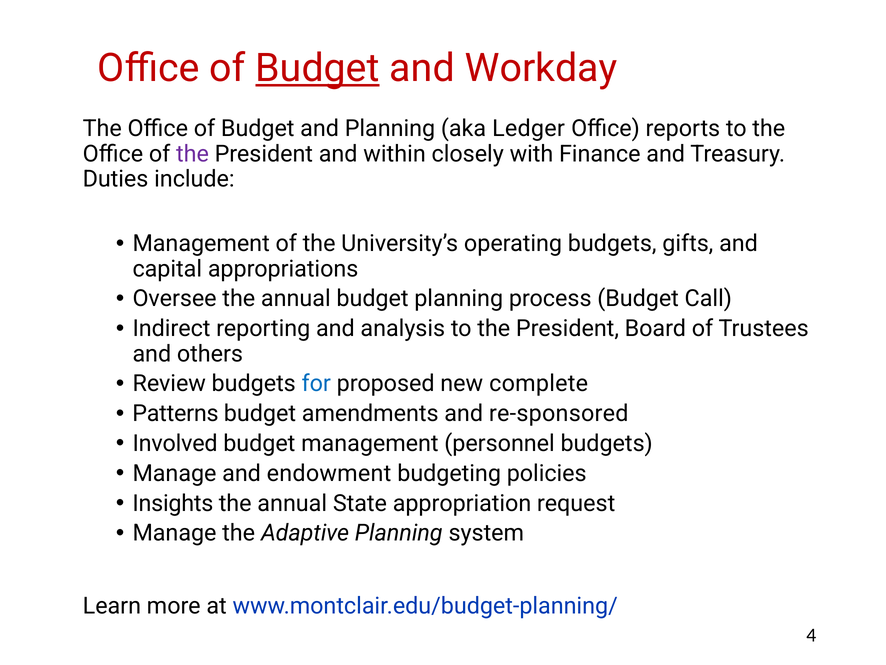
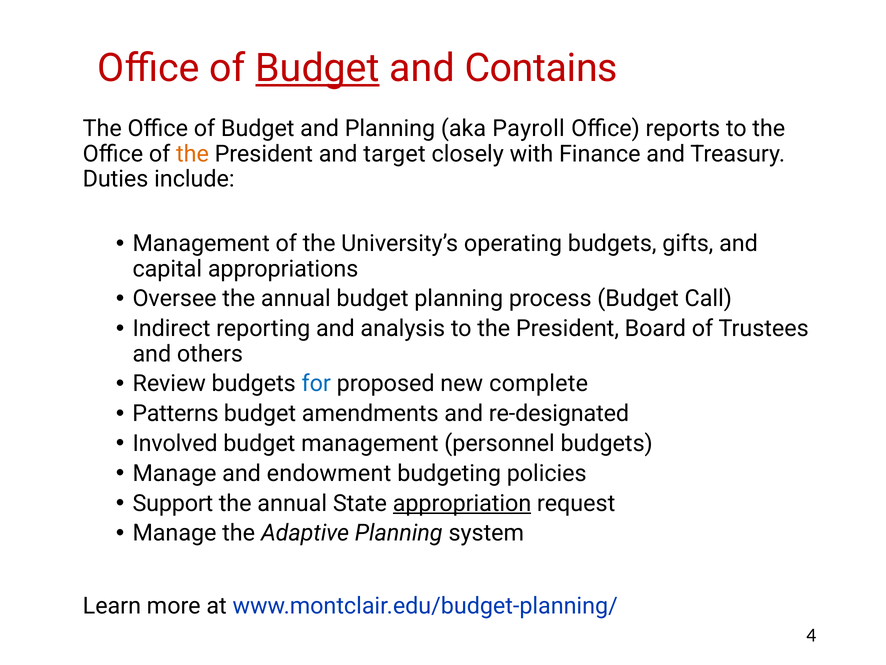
Workday: Workday -> Contains (541, 68)
Ledger: Ledger -> Payroll (529, 129)
the colour: purple -> orange (193, 154)
within: within -> target (394, 154)
re-sponsored: re-sponsored -> re-designated (559, 413)
Insights: Insights -> Support (173, 503)
appropriation underline: none -> present (462, 503)
